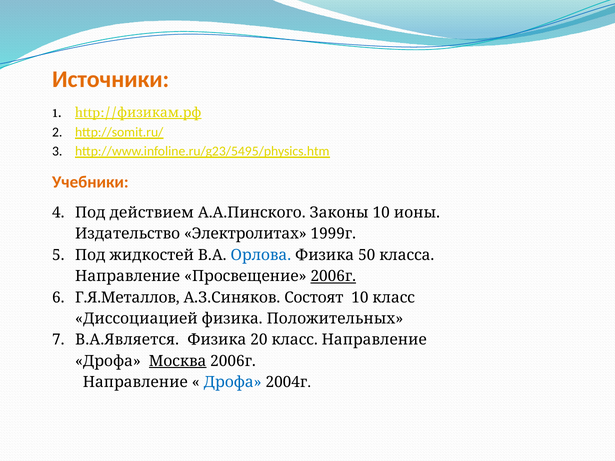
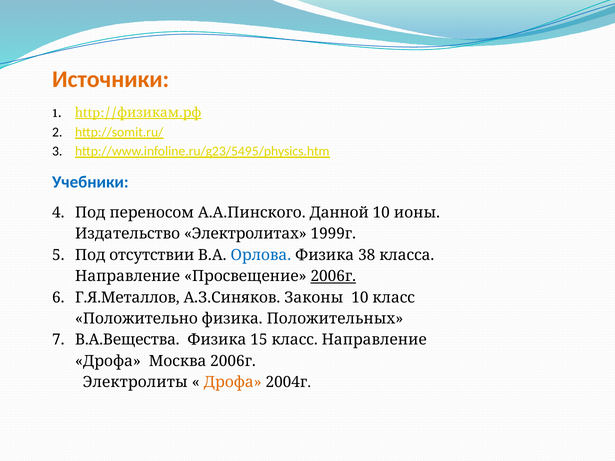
Учебники colour: orange -> blue (90, 182)
действием: действием -> переносом (152, 213)
Законы: Законы -> Данной (339, 213)
жидкостей: жидкостей -> отсутствии (152, 255)
50: 50 -> 38 (367, 255)
Состоят: Состоят -> Законы (314, 298)
Диссоциацией: Диссоциацией -> Положительно (136, 319)
В.А.Является: В.А.Является -> В.А.Вещества (127, 340)
20: 20 -> 15 (259, 340)
Москва underline: present -> none (178, 361)
Направление: Направление -> Электролиты (135, 382)
Дрофа colour: blue -> orange (233, 382)
